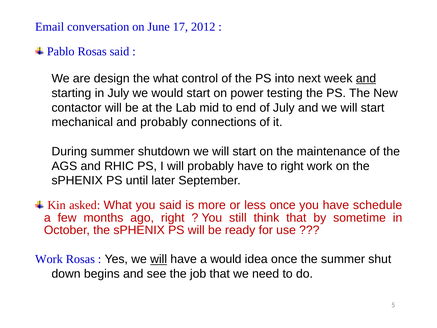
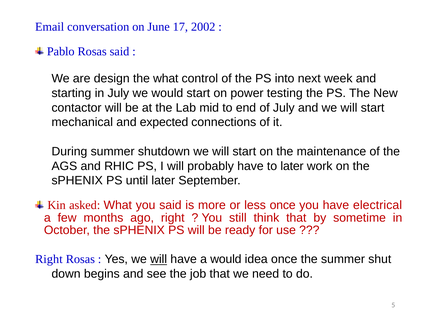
2012: 2012 -> 2002 (203, 27)
and underline: present -> none (366, 78)
and probably: probably -> expected (164, 122)
to right: right -> later (292, 166)
schedule: schedule -> electrical (378, 205)
Work: Work -> Right (49, 259)
